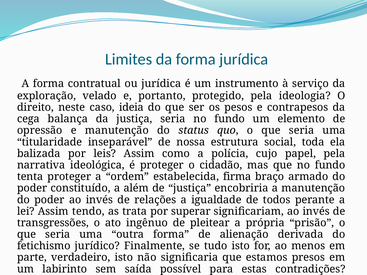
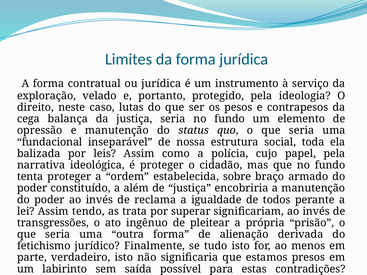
ideia: ideia -> lutas (131, 107)
titularidade: titularidade -> fundacional (50, 142)
firma: firma -> sobre (237, 177)
relações: relações -> reclama (155, 200)
